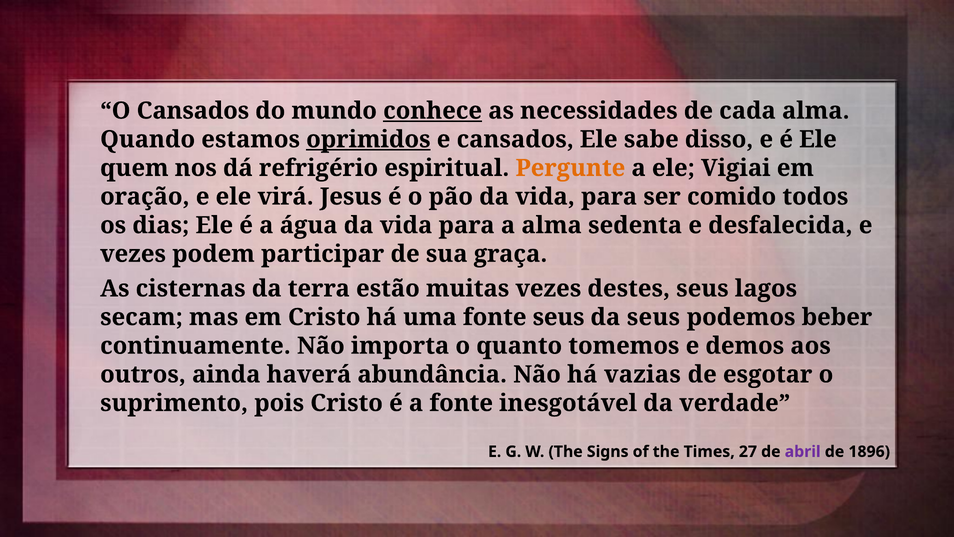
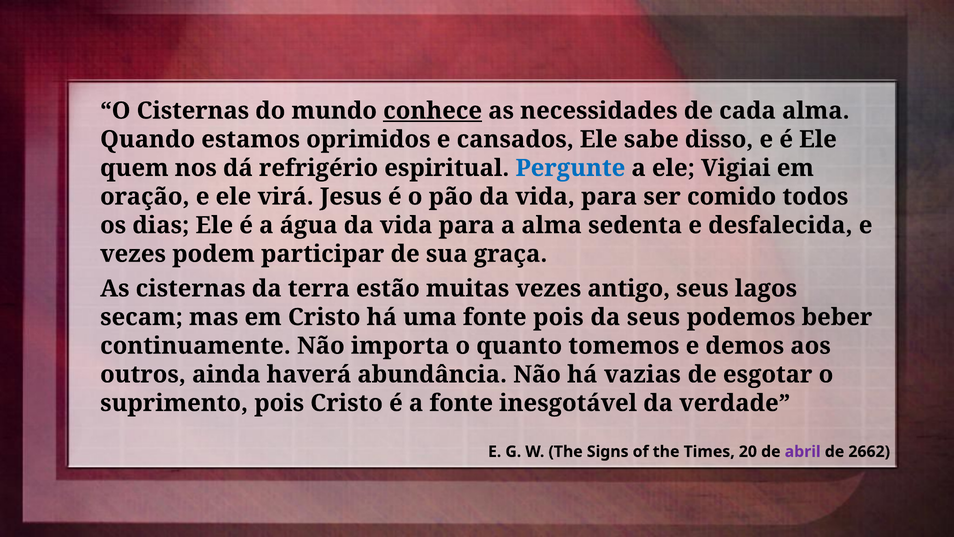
O Cansados: Cansados -> Cisternas (193, 111)
oprimidos underline: present -> none (368, 139)
Pergunte colour: orange -> blue (570, 168)
destes: destes -> antigo (629, 288)
fonte seus: seus -> pois (558, 317)
27: 27 -> 20 (748, 451)
1896: 1896 -> 2662 (869, 451)
